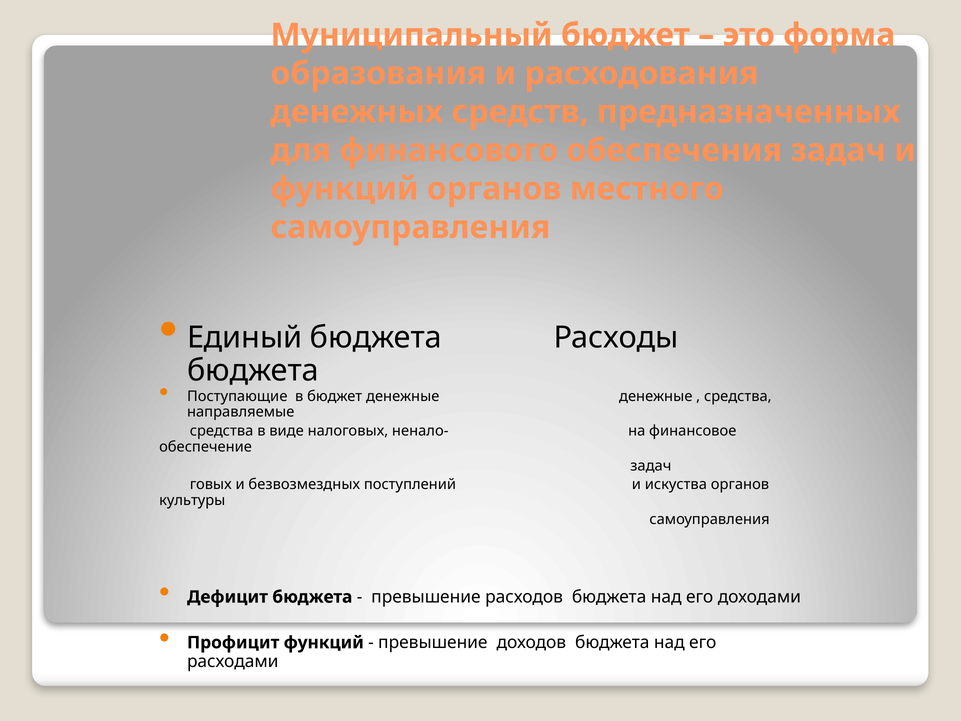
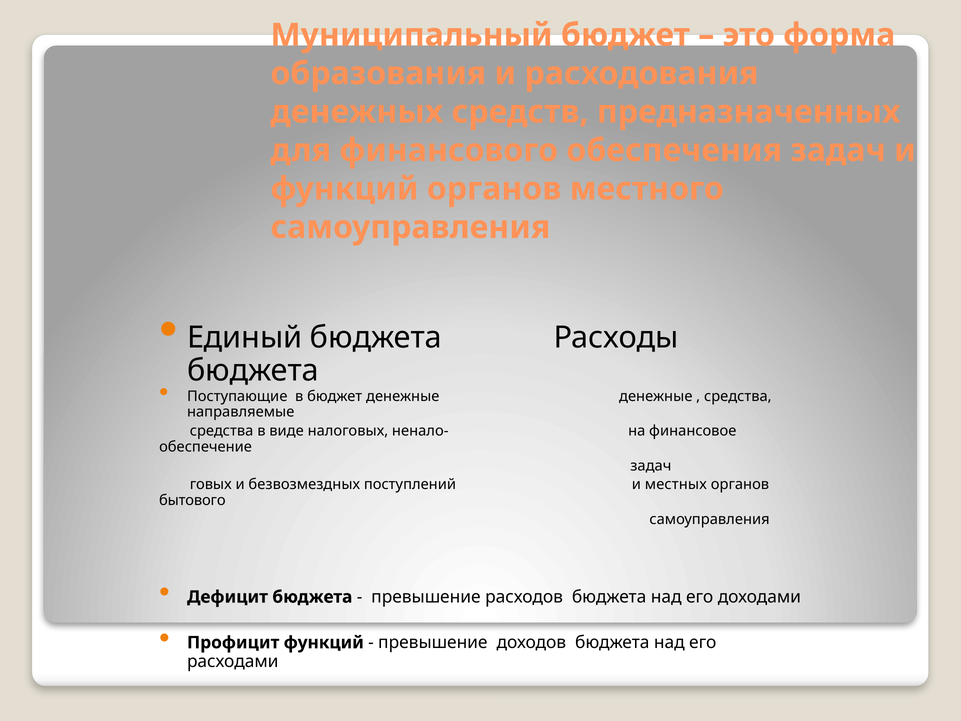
искуства: искуства -> местных (676, 484)
культуры: культуры -> бытового (192, 500)
